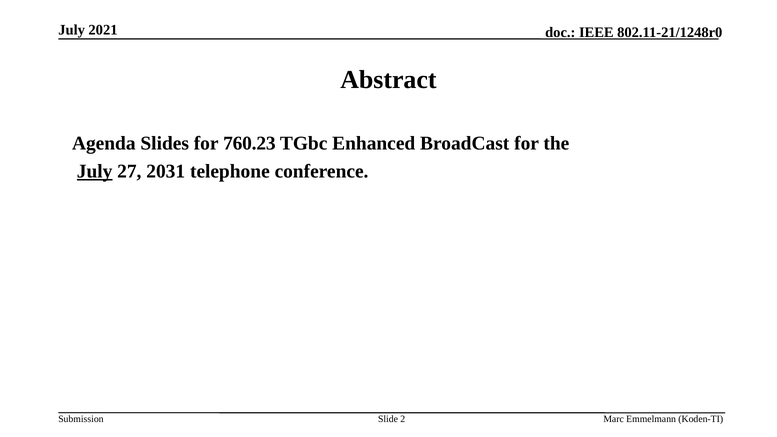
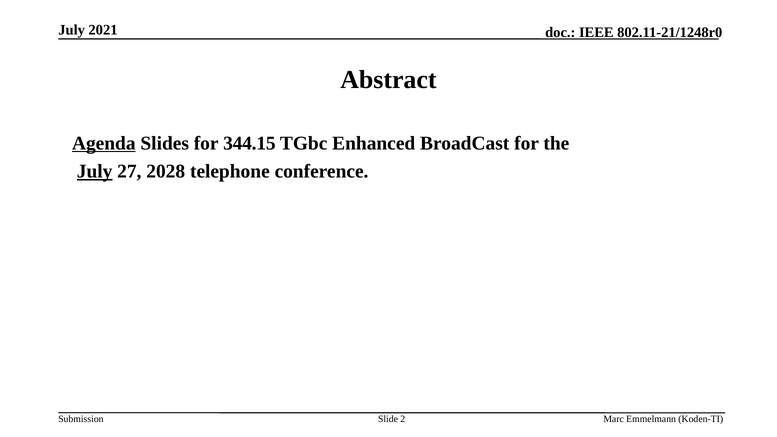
Agenda underline: none -> present (104, 143)
760.23: 760.23 -> 344.15 (249, 143)
2031: 2031 -> 2028 (166, 171)
